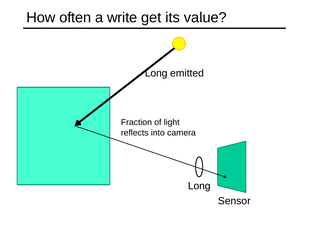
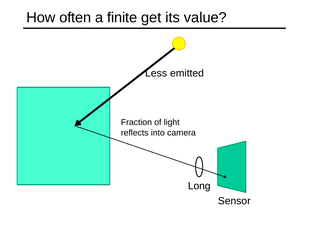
write: write -> finite (122, 18)
Long: Long -> Less (156, 73)
